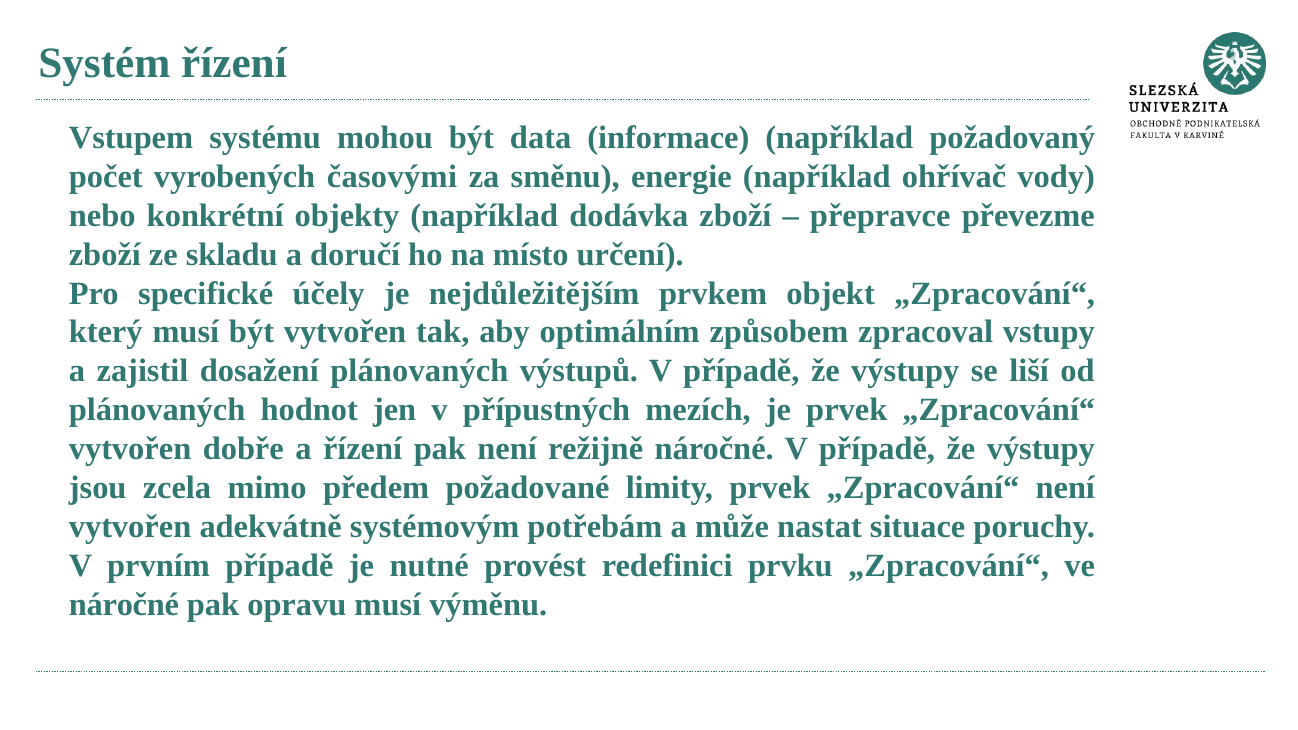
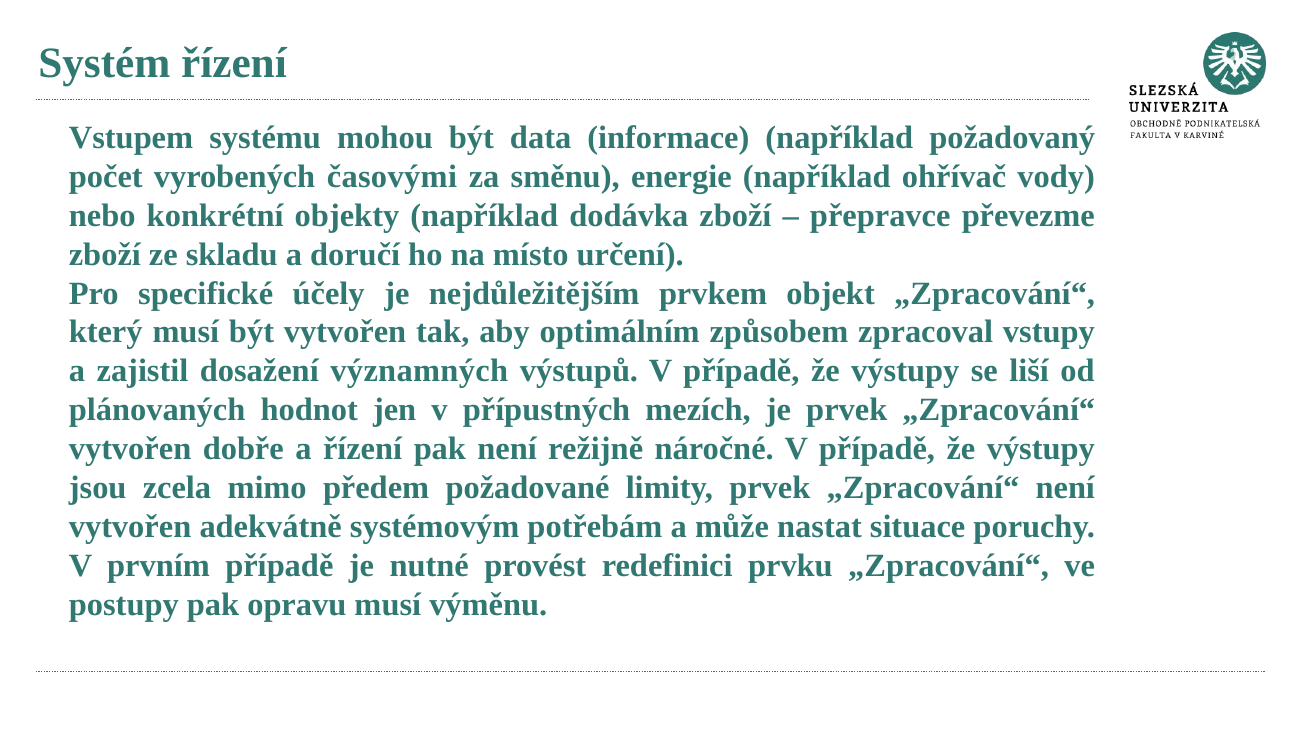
dosažení plánovaných: plánovaných -> významných (419, 371)
náročné: náročné -> postupy (124, 605)
